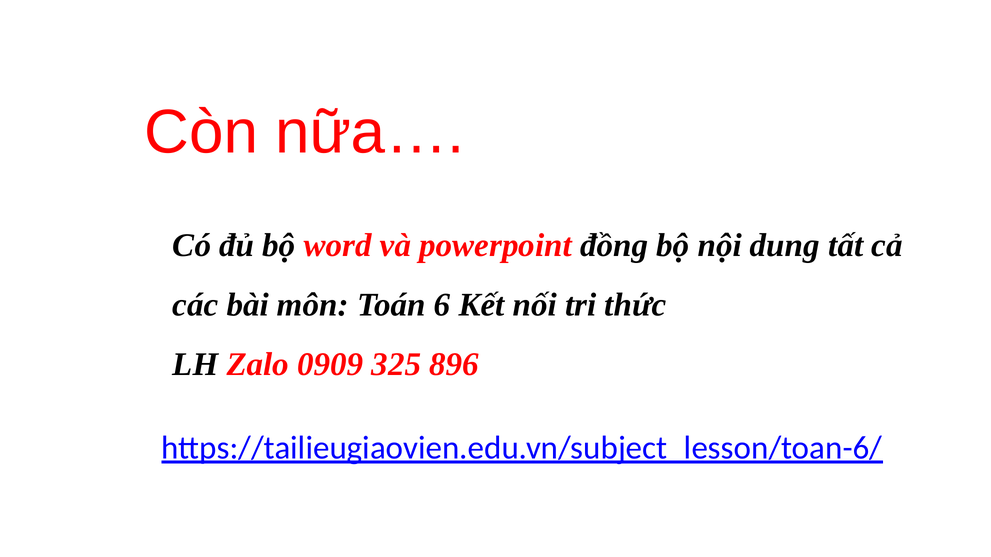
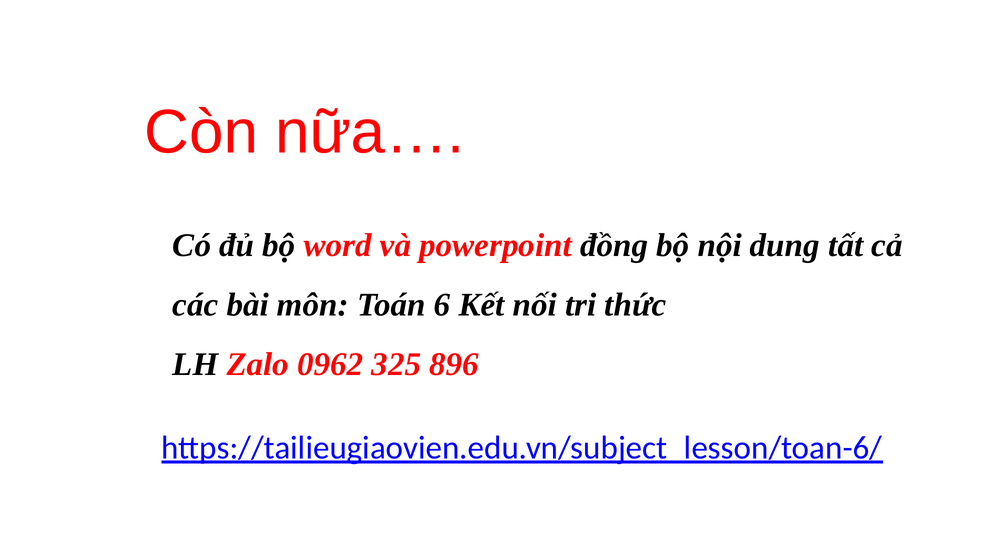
0909: 0909 -> 0962 (330, 365)
